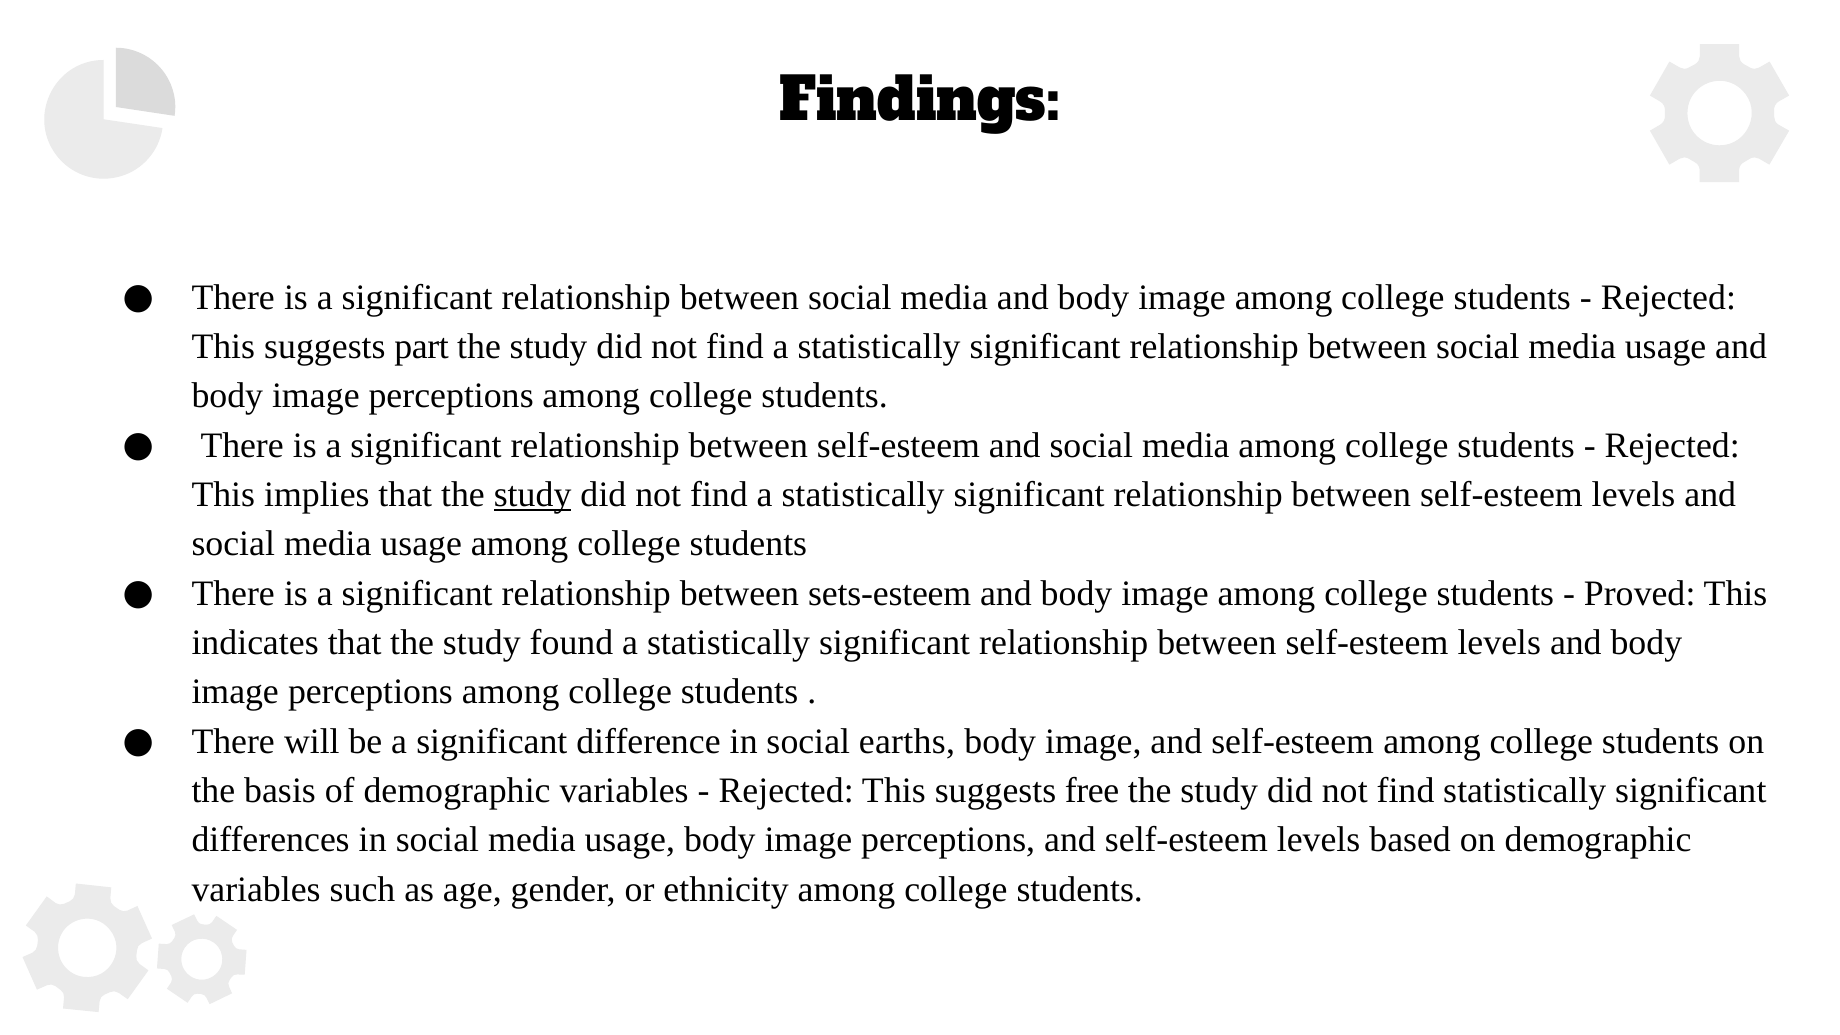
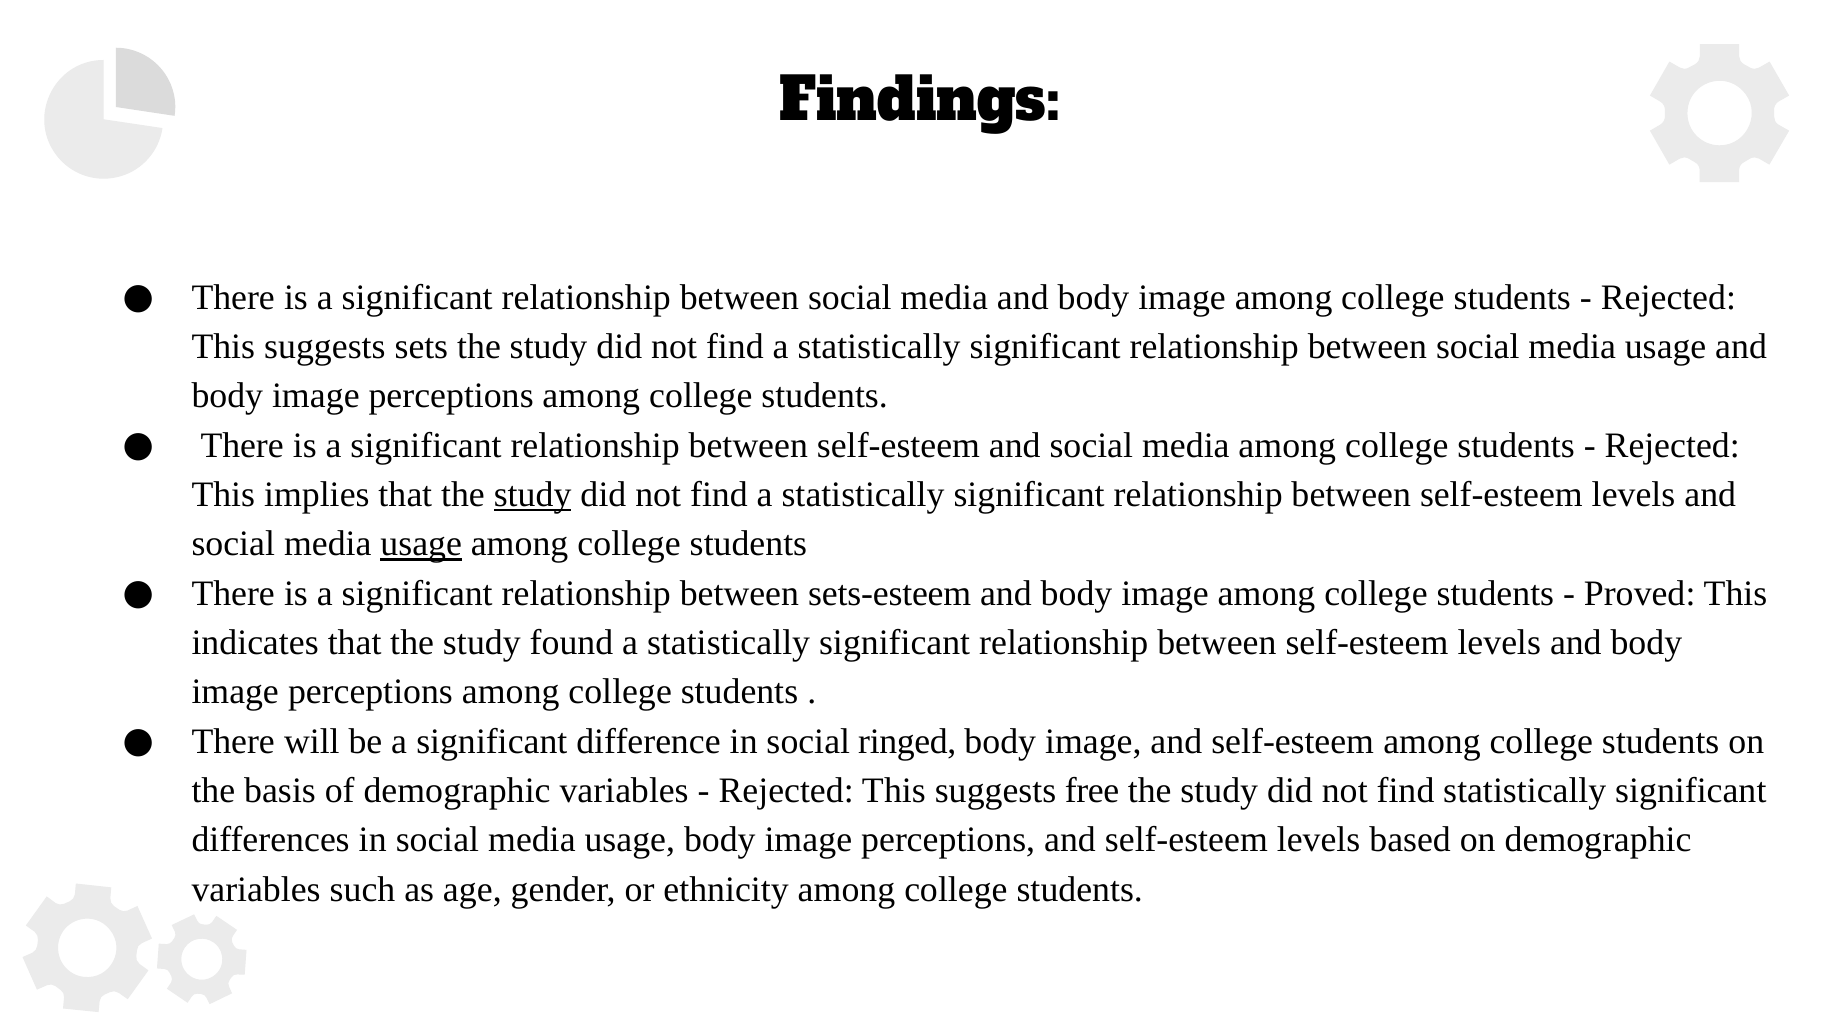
part: part -> sets (421, 347)
usage underline: none -> present (421, 544)
earths: earths -> ringed (907, 742)
